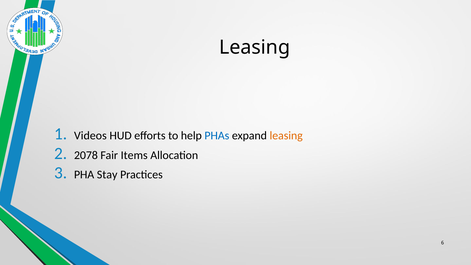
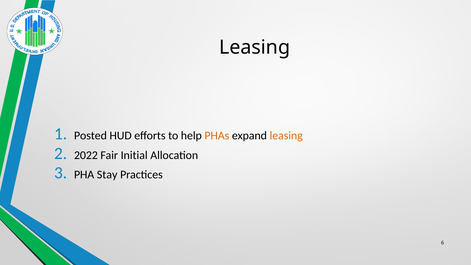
Videos: Videos -> Posted (90, 136)
PHAs colour: blue -> orange (217, 136)
2078: 2078 -> 2022 (86, 155)
Items: Items -> Initial (134, 155)
